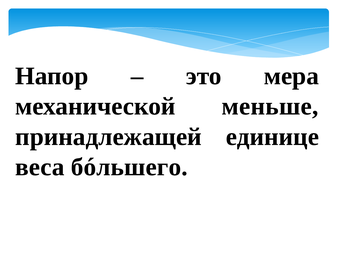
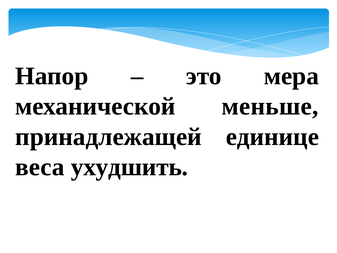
бóльшего: бóльшего -> ухудшить (129, 167)
